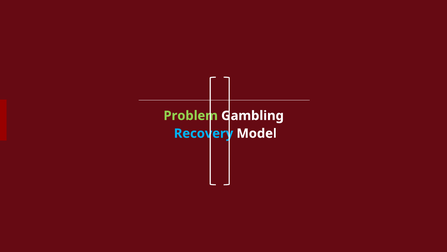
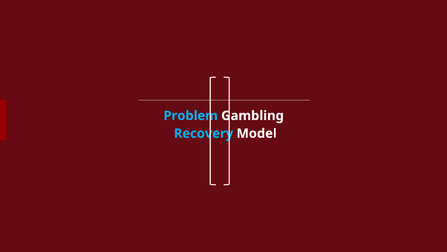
Problem colour: light green -> light blue (191, 115)
